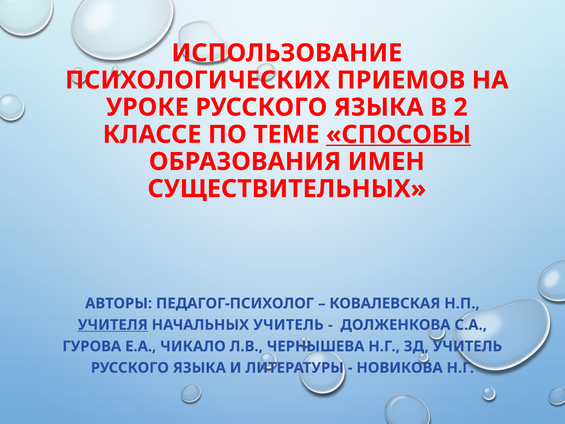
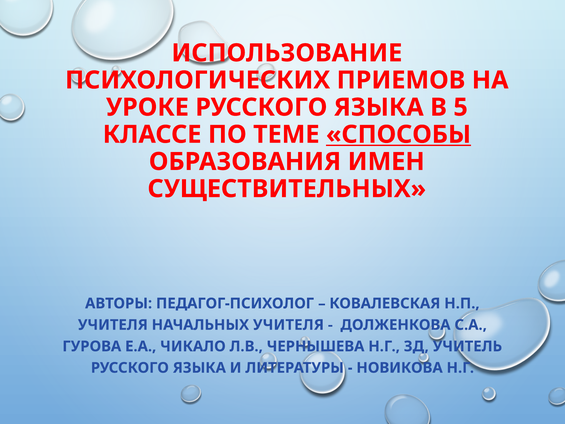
2: 2 -> 5 (461, 107)
УЧИТЕЛЯ underline: present -> none (113, 325)
НАЧАЛЬНЫХ УЧИТЕЛЬ: УЧИТЕЛЬ -> УЧИТЕЛЯ (288, 325)
